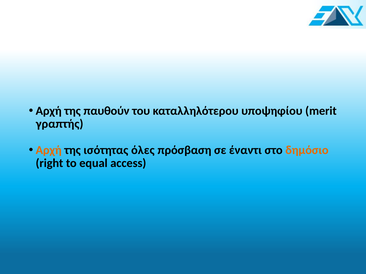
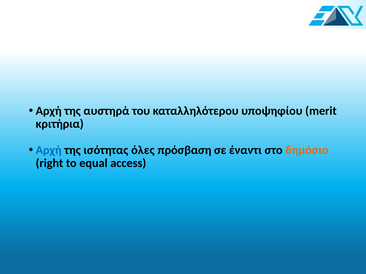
παυθούν: παυθούν -> αυστηρά (106, 111)
γραπτής: γραπτής -> κριτήρια (60, 124)
Αρχή colour: orange -> blue (49, 150)
